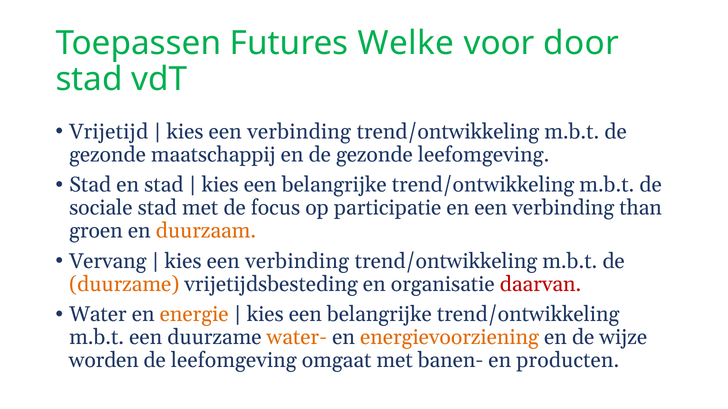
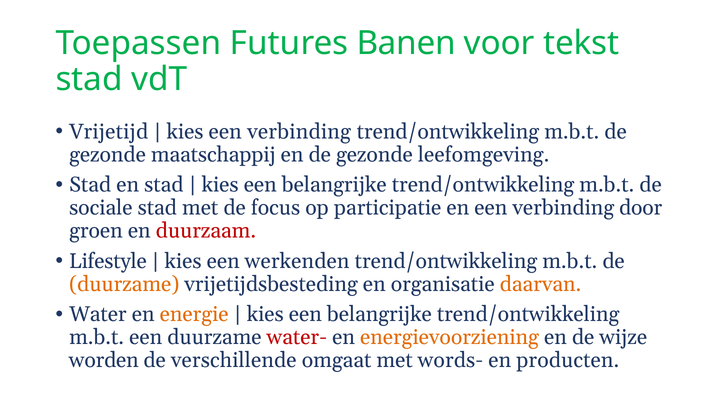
Welke: Welke -> Banen (406, 43)
door: door -> tekst (581, 43)
than: than -> door (641, 208)
duurzaam colour: orange -> red (206, 231)
Vervang: Vervang -> Lifestyle (108, 261)
verbinding: verbinding -> werkenden (297, 261)
daarvan colour: red -> orange (541, 284)
water- colour: orange -> red (297, 338)
de leefomgeving: leefomgeving -> verschillende (234, 361)
banen-: banen- -> words- (450, 361)
